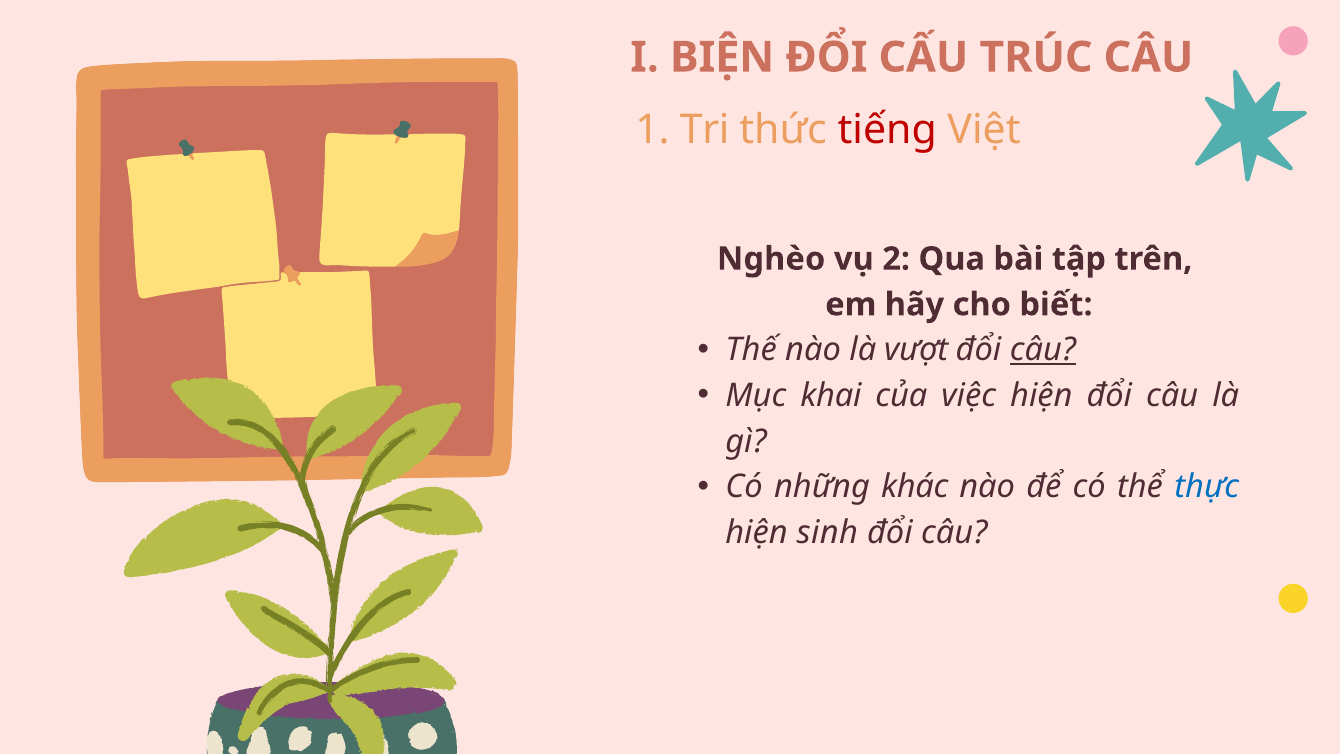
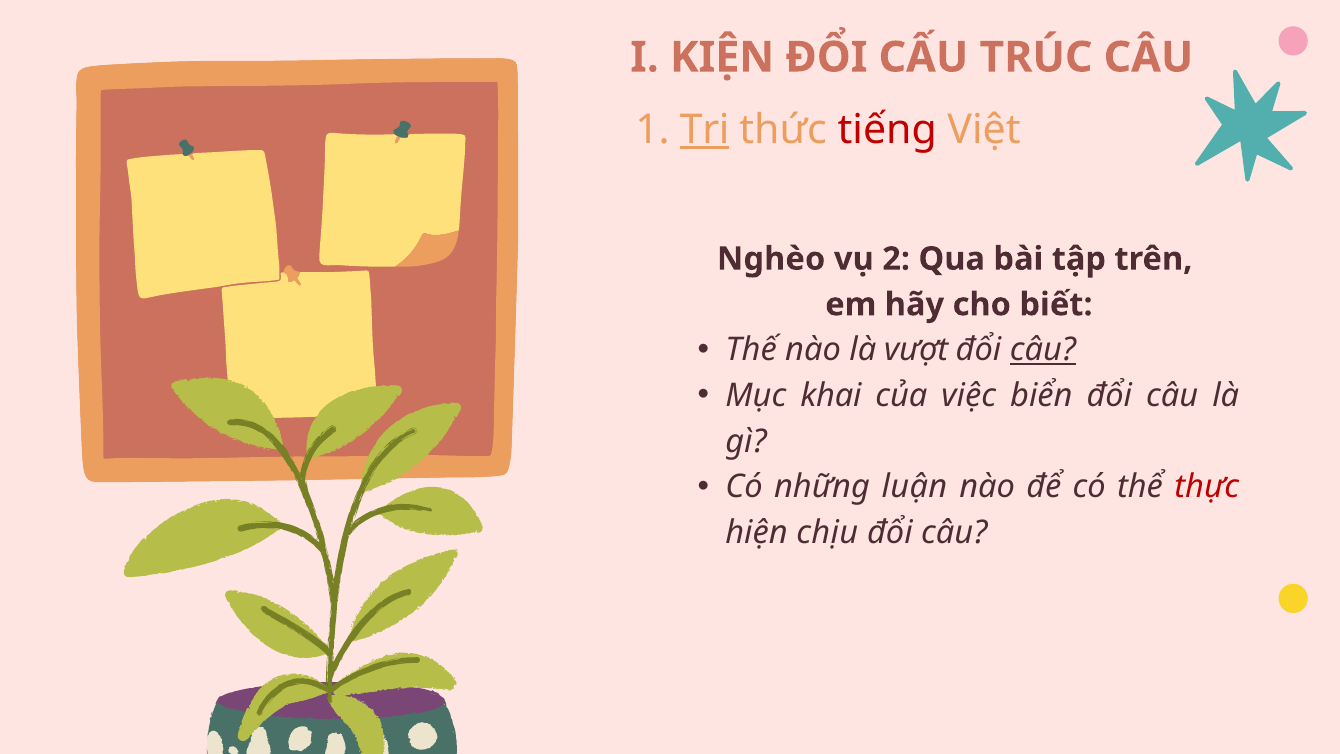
BIỆN: BIỆN -> KIỆN (722, 57)
Tri underline: none -> present (705, 130)
việc hiện: hiện -> biển (1041, 396)
khác: khác -> luận (914, 487)
thực colour: blue -> red (1207, 487)
sinh: sinh -> chịu (827, 533)
